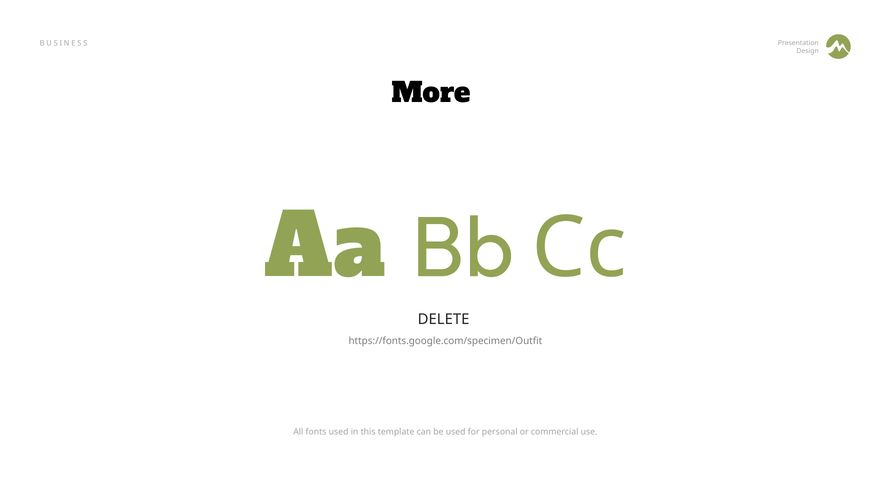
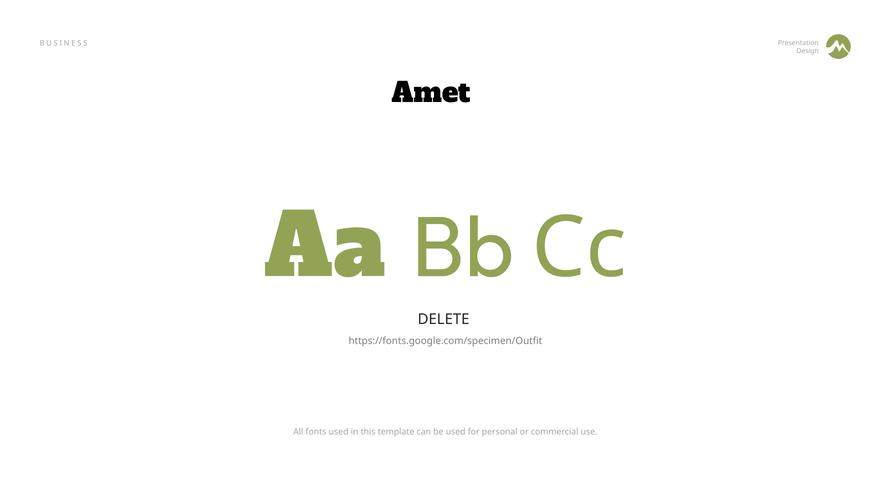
More: More -> Amet (431, 94)
